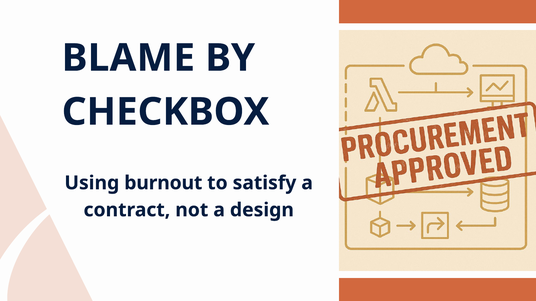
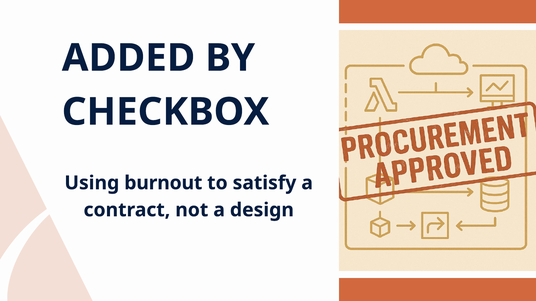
BLAME: BLAME -> ADDED (128, 58)
